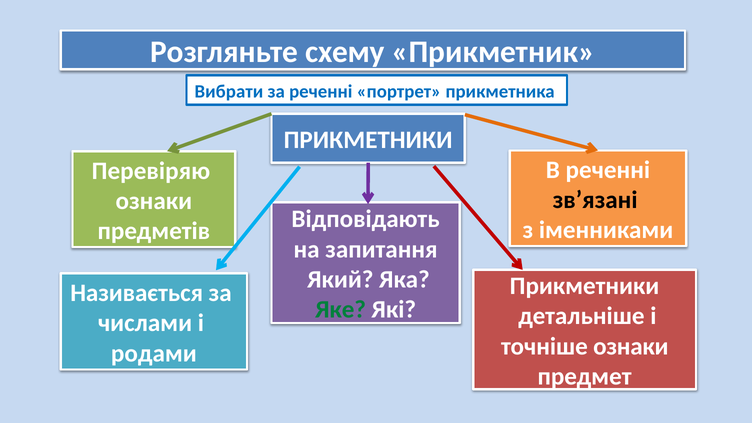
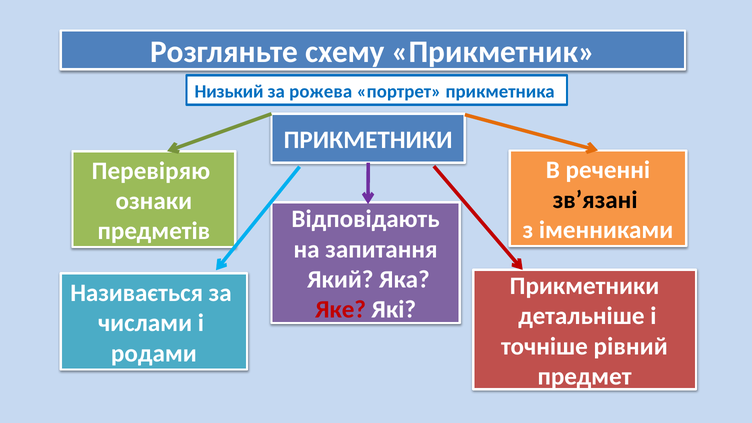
Вибрати: Вибрати -> Низький (229, 91)
за реченні: реченні -> рожева (321, 91)
Яке colour: green -> red (341, 310)
точніше ознаки: ознаки -> рівний (631, 347)
